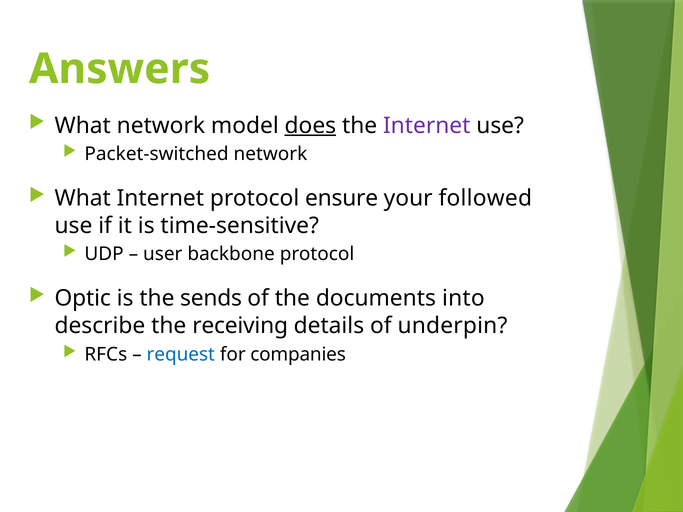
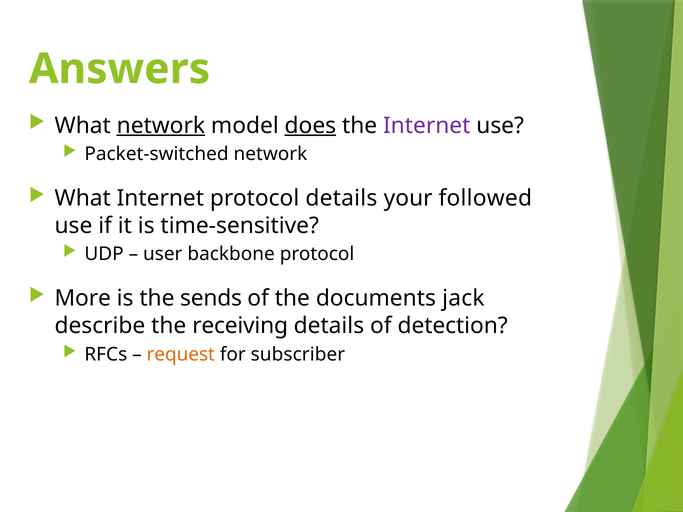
network underline: none -> present (161, 126)
protocol ensure: ensure -> details (341, 198)
Optic: Optic -> More (83, 299)
into: into -> jack (463, 299)
underpin: underpin -> detection (453, 326)
request colour: blue -> orange (181, 355)
companies: companies -> subscriber (298, 355)
